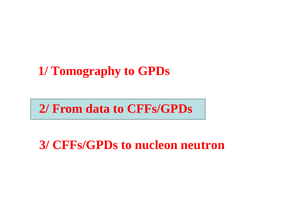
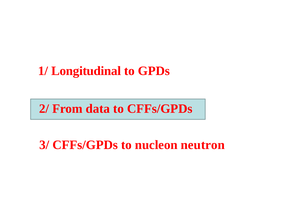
Tomography: Tomography -> Longitudinal (86, 71)
